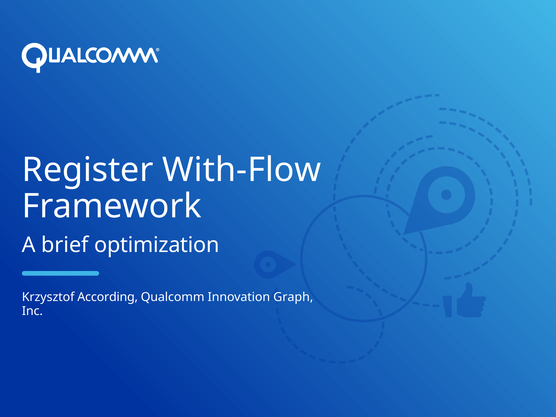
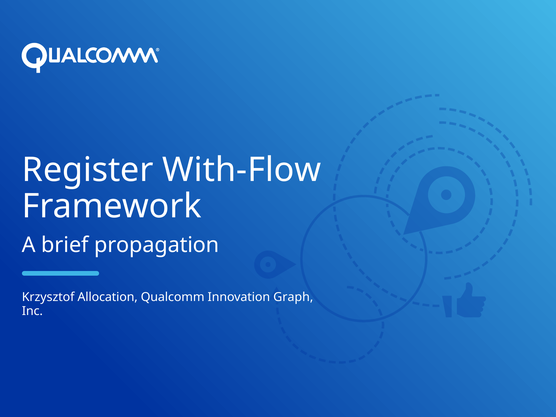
optimization: optimization -> propagation (157, 245)
According: According -> Allocation (108, 297)
